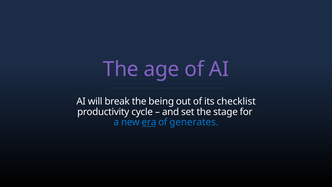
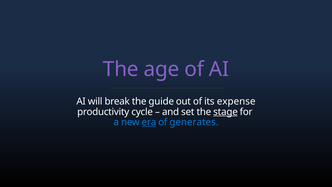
being: being -> guide (161, 101)
checklist: checklist -> expense (236, 101)
stage underline: none -> present (225, 112)
